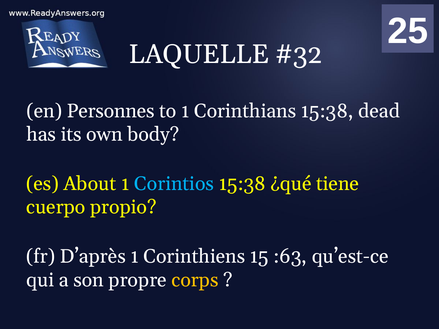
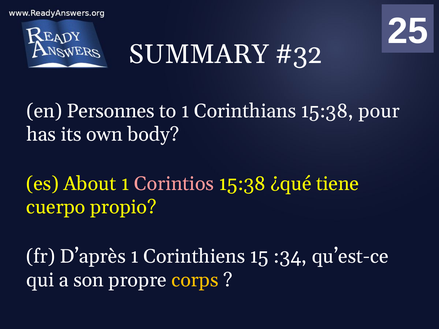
LAQUELLE: LAQUELLE -> SUMMARY (199, 54)
dead: dead -> pour (379, 111)
Corintios colour: light blue -> pink (174, 184)
:63: :63 -> :34 (290, 257)
